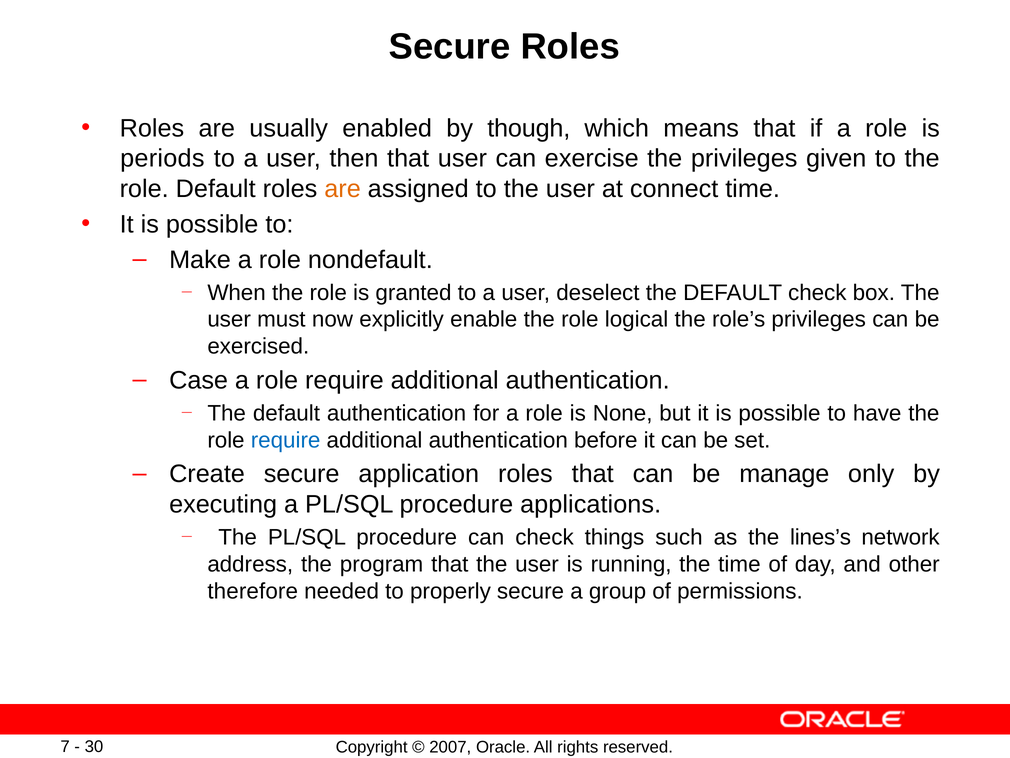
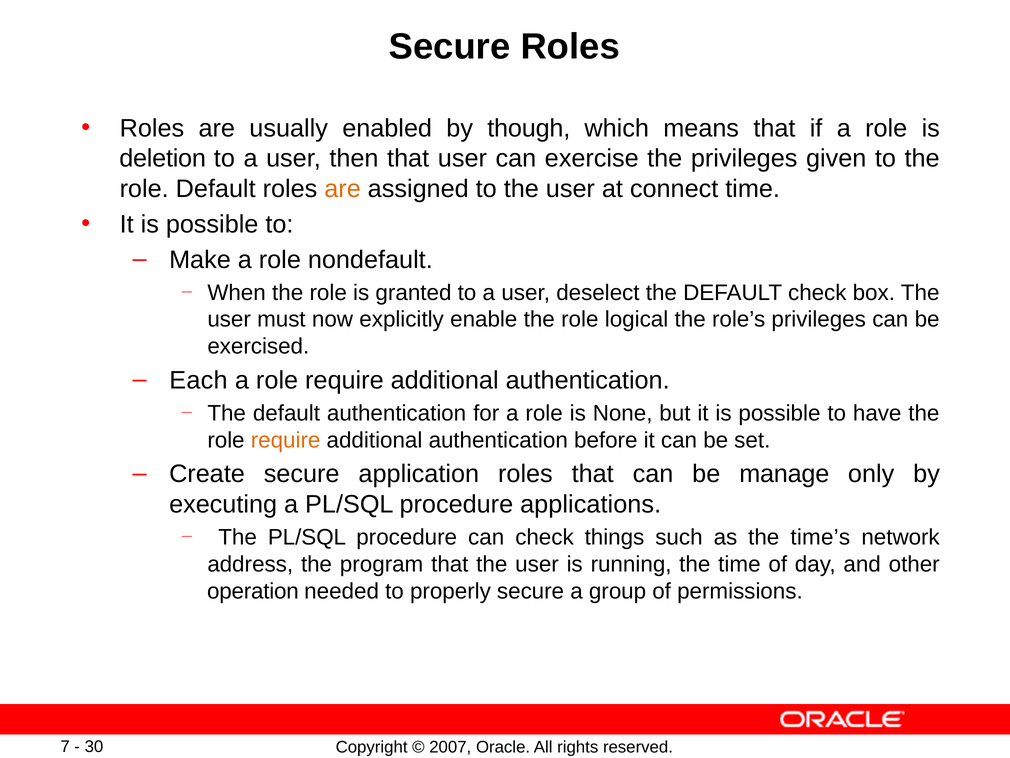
periods: periods -> deletion (163, 159)
Case: Case -> Each (198, 380)
require colour: blue -> orange (286, 440)
lines’s: lines’s -> time’s (820, 537)
therefore: therefore -> operation (253, 591)
